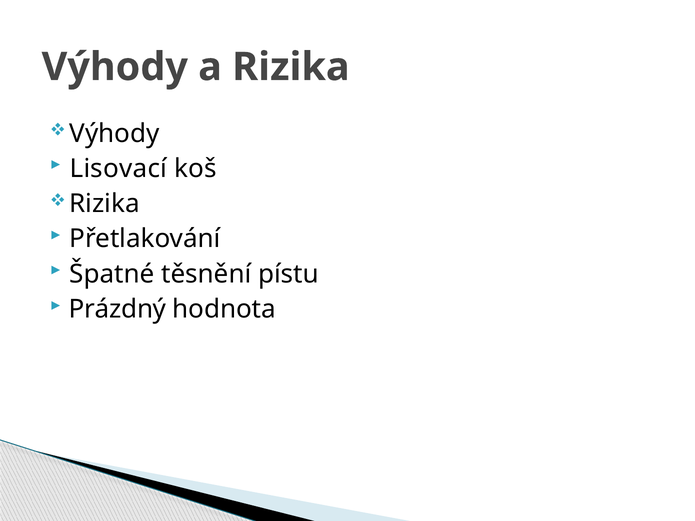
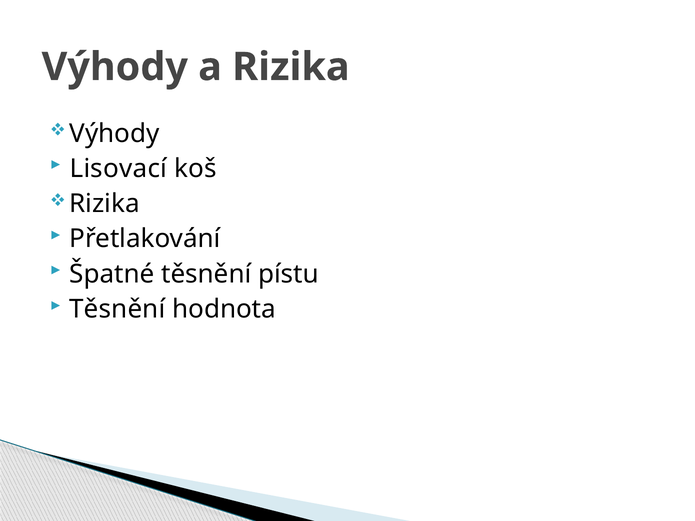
Prázdný: Prázdný -> Těsnění (117, 309)
